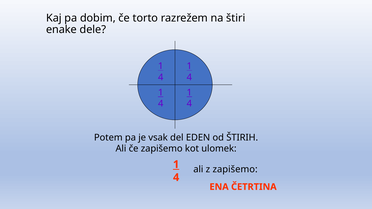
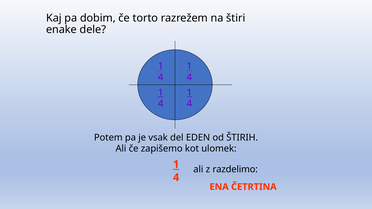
z zapišemo: zapišemo -> razdelimo (235, 169)
